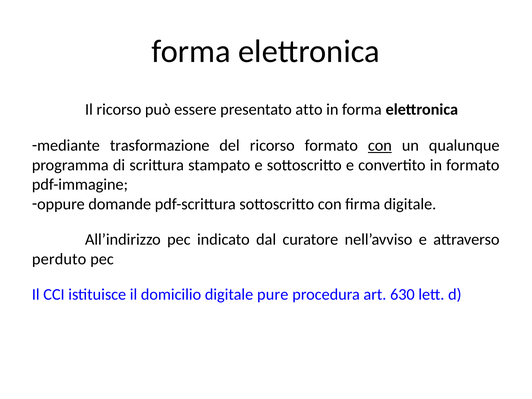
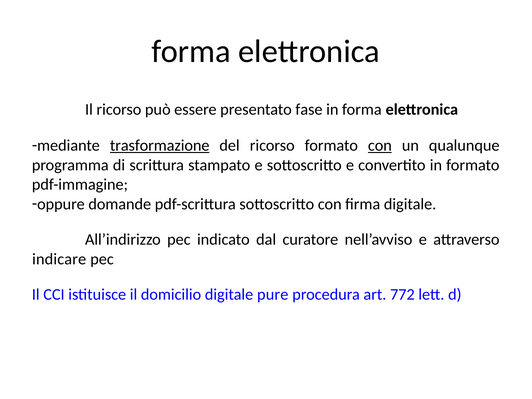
atto: atto -> fase (309, 110)
trasformazione underline: none -> present (160, 146)
perduto: perduto -> indicare (59, 259)
630: 630 -> 772 (402, 295)
